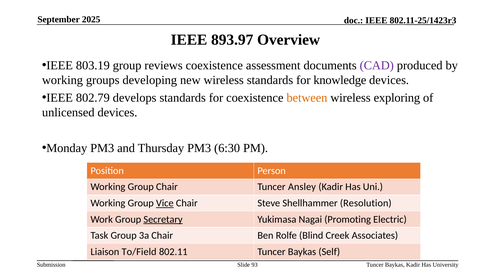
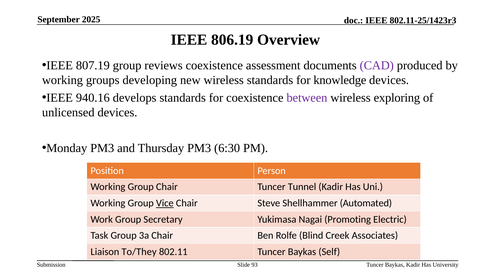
893.97: 893.97 -> 806.19 (232, 40)
803.19: 803.19 -> 807.19 (93, 65)
802.79: 802.79 -> 940.16 (93, 98)
between colour: orange -> purple (307, 98)
Ansley: Ansley -> Tunnel (302, 187)
Resolution: Resolution -> Automated (366, 203)
Secretary underline: present -> none (163, 220)
To/Field: To/Field -> To/They (139, 252)
